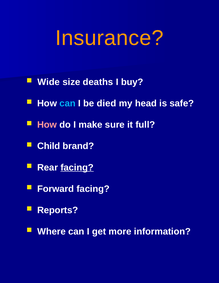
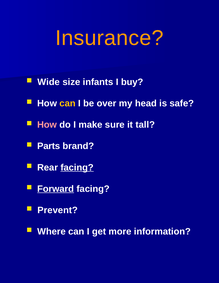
deaths: deaths -> infants (98, 82)
can colour: light blue -> yellow (68, 104)
died: died -> over (107, 104)
full: full -> tall (145, 125)
Child: Child -> Parts (49, 146)
Forward underline: none -> present (56, 189)
Reports: Reports -> Prevent (58, 210)
